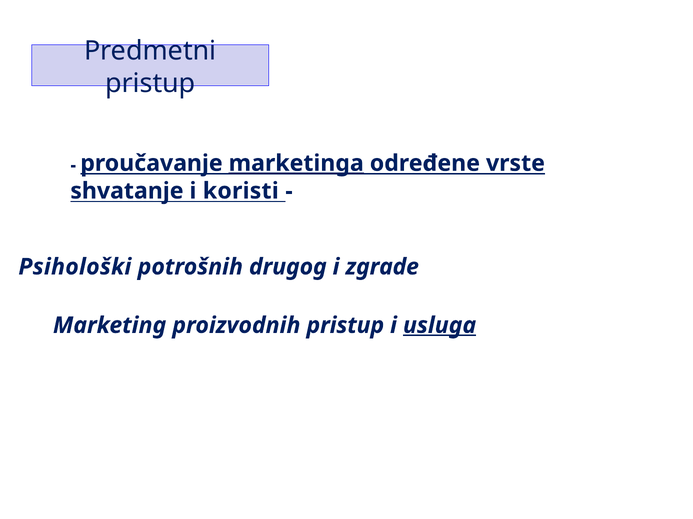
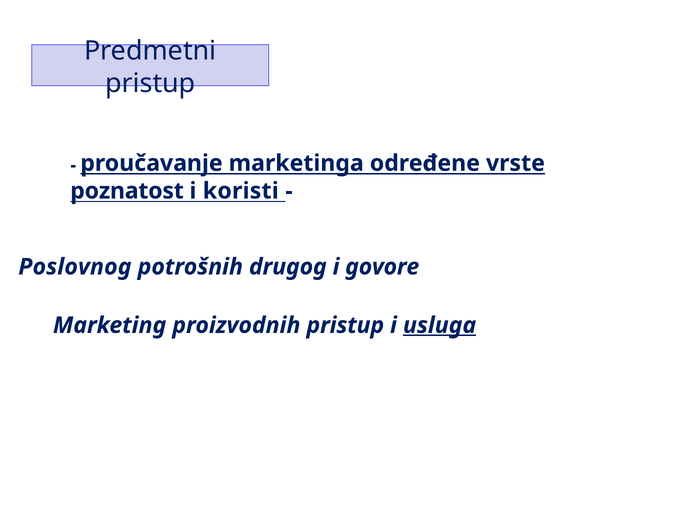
marketinga underline: present -> none (296, 163)
shvatanje: shvatanje -> poznatost (127, 191)
Psihološki: Psihološki -> Poslovnog (75, 267)
zgrade: zgrade -> govore (382, 267)
